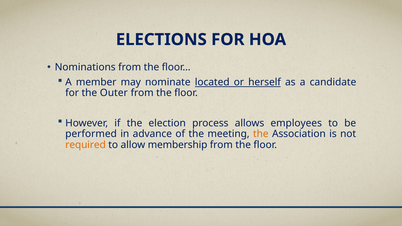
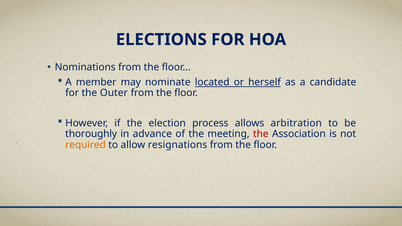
employees: employees -> arbitration (296, 123)
performed: performed -> thoroughly (91, 134)
the colour: orange -> red (261, 134)
membership: membership -> resignations (178, 145)
